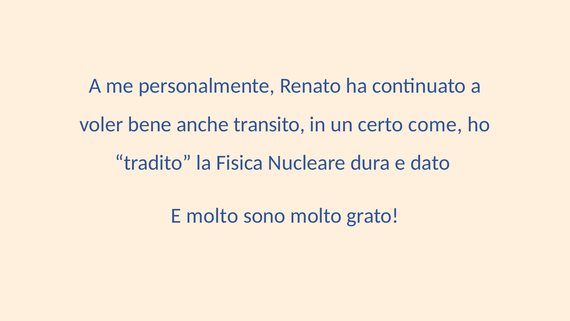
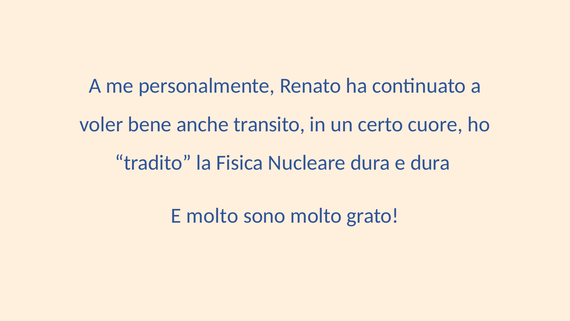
come: come -> cuore (435, 124)
e dato: dato -> dura (430, 163)
